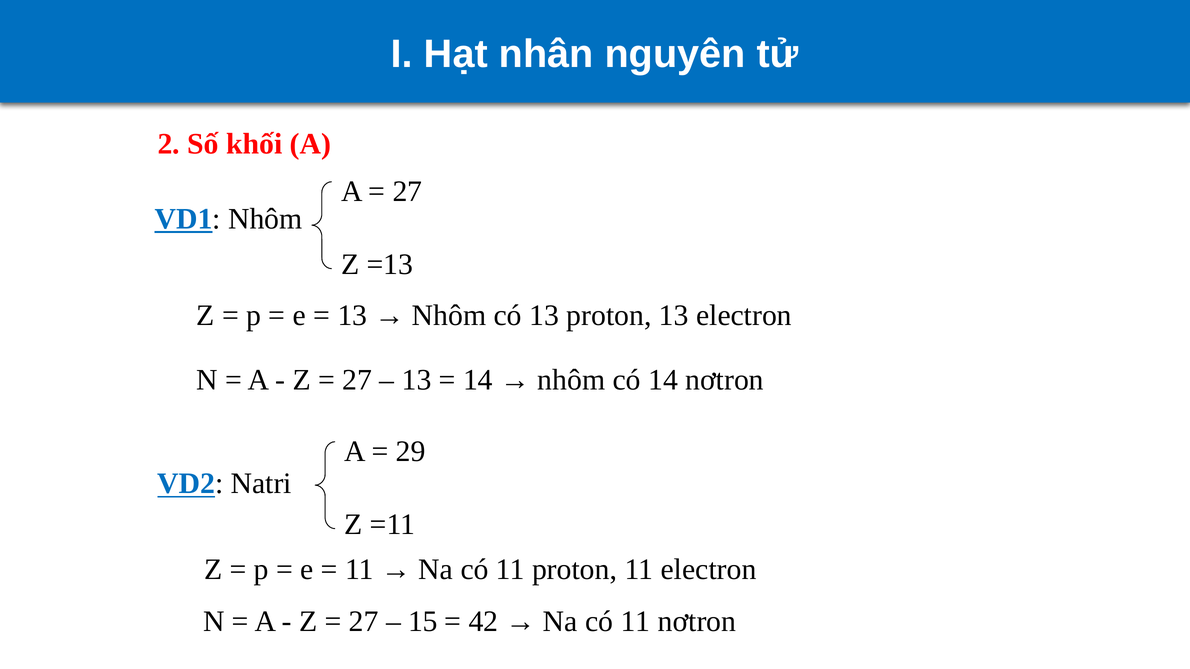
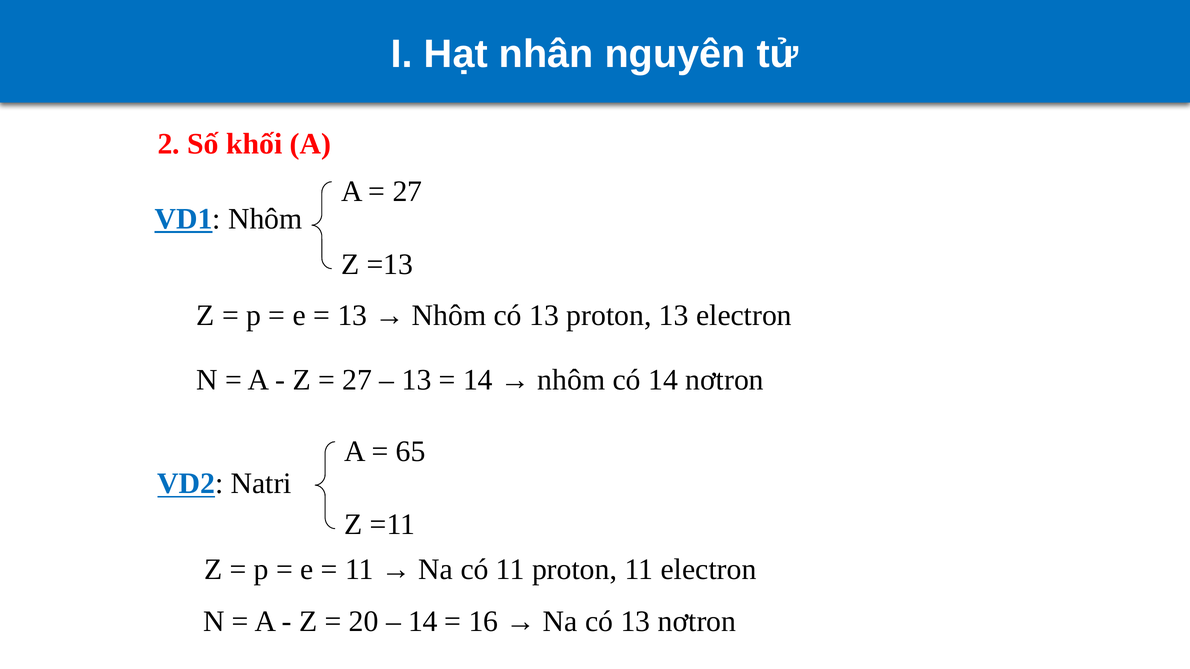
29: 29 -> 65 (411, 452)
27: 27 -> 20 (364, 622)
15: 15 -> 14 (423, 622)
42: 42 -> 16 (483, 622)
11: 11 -> 13 (635, 622)
